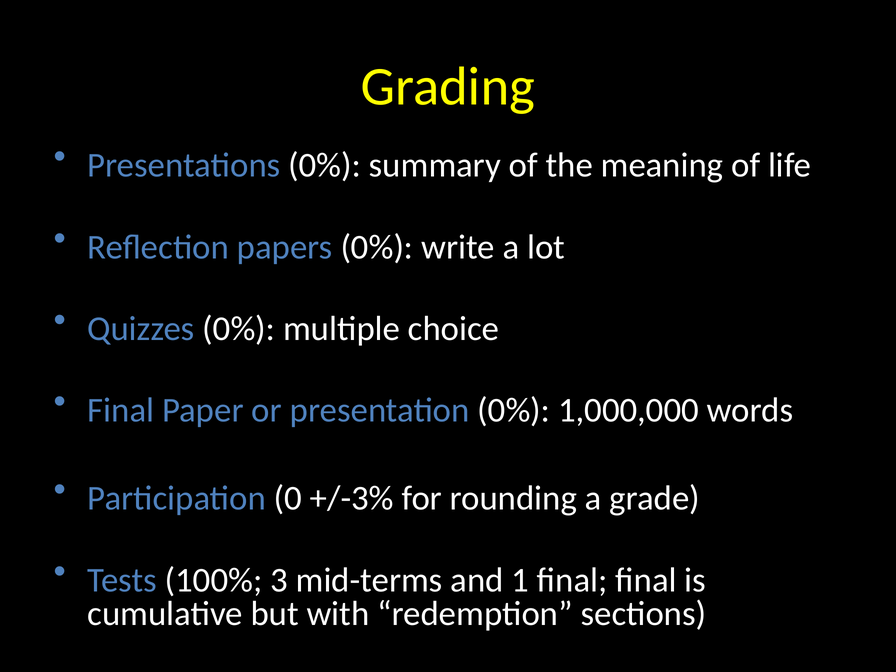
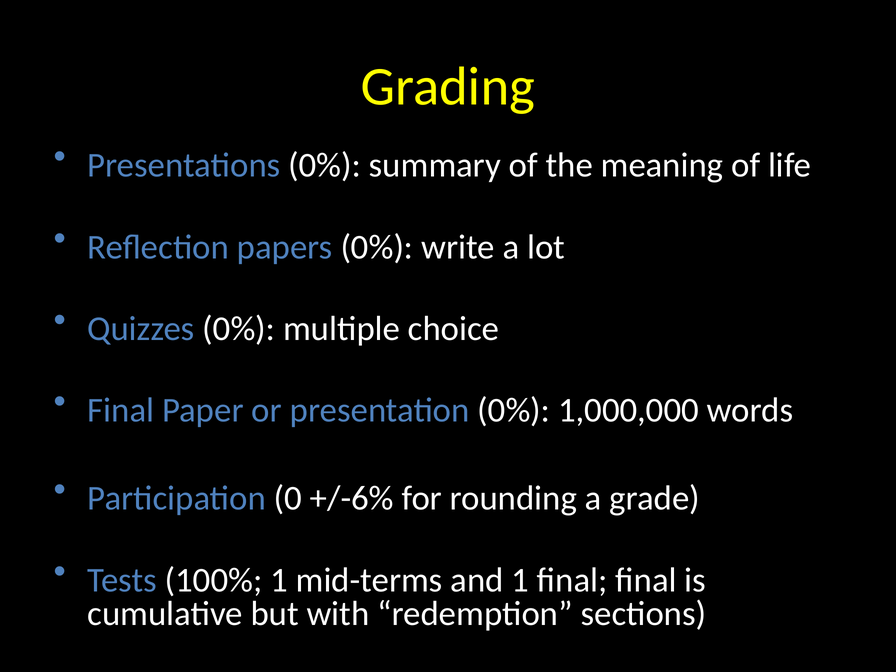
+/-3%: +/-3% -> +/-6% (352, 498)
100% 3: 3 -> 1 (279, 580)
